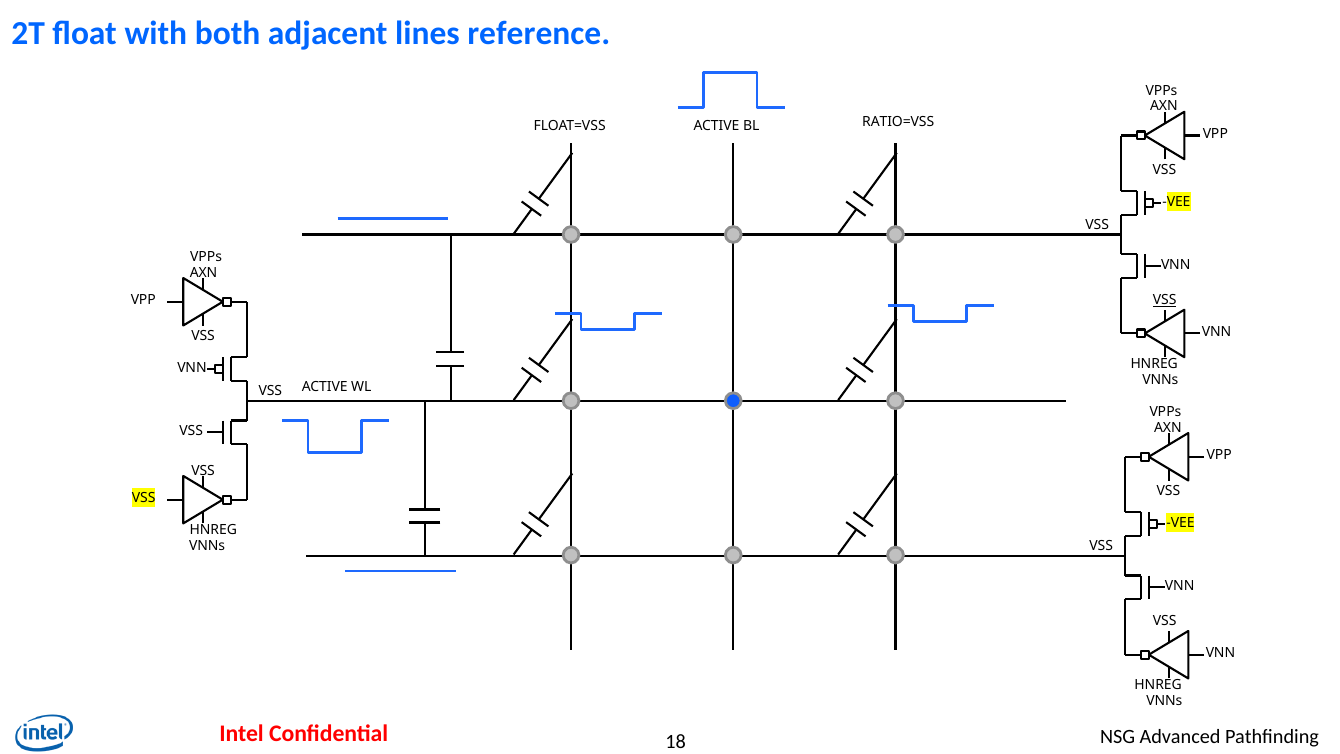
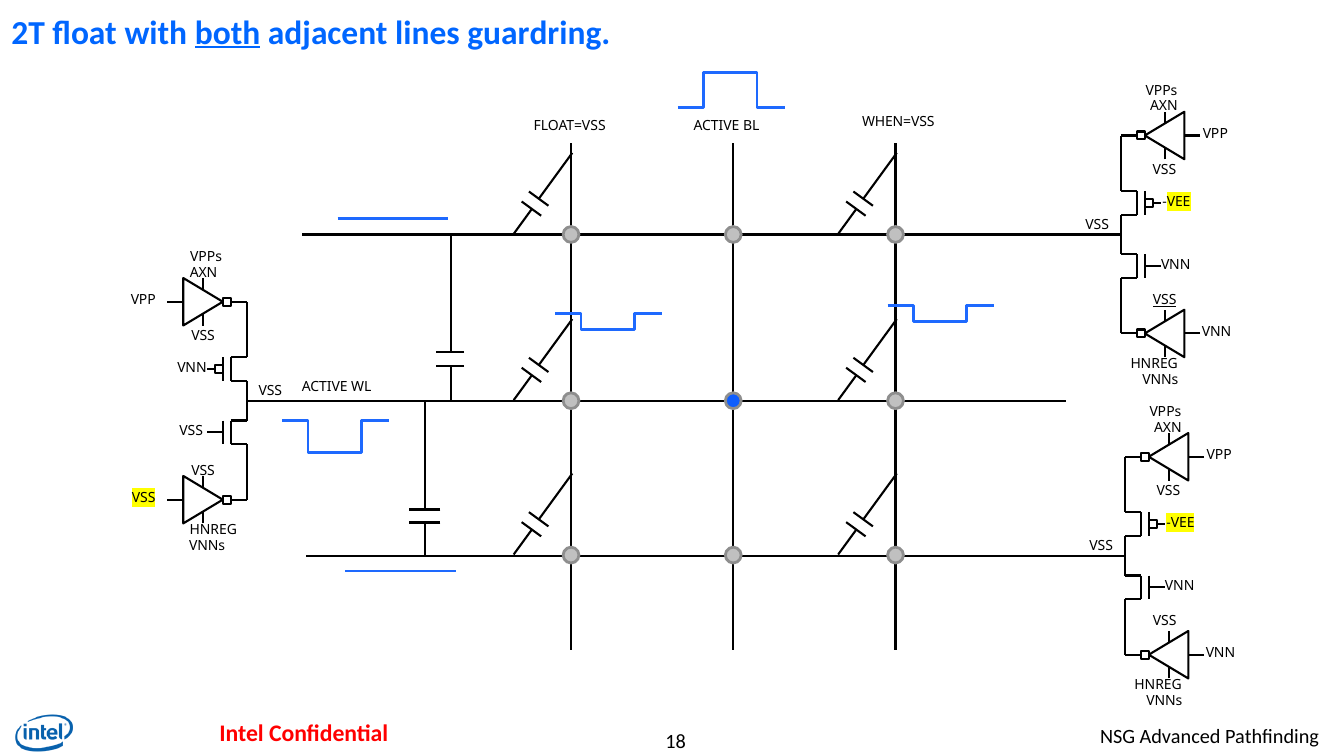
both underline: none -> present (228, 33)
reference: reference -> guardring (539, 33)
RATIO=VSS: RATIO=VSS -> WHEN=VSS (898, 122)
